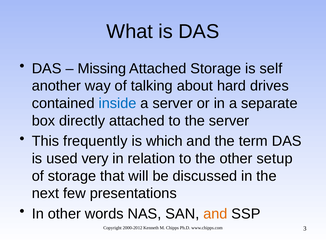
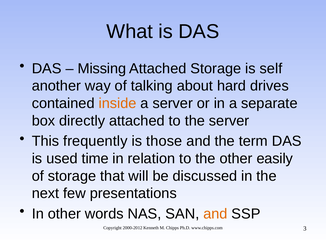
inside colour: blue -> orange (118, 103)
which: which -> those (164, 141)
very: very -> time (95, 158)
setup: setup -> easily (275, 158)
